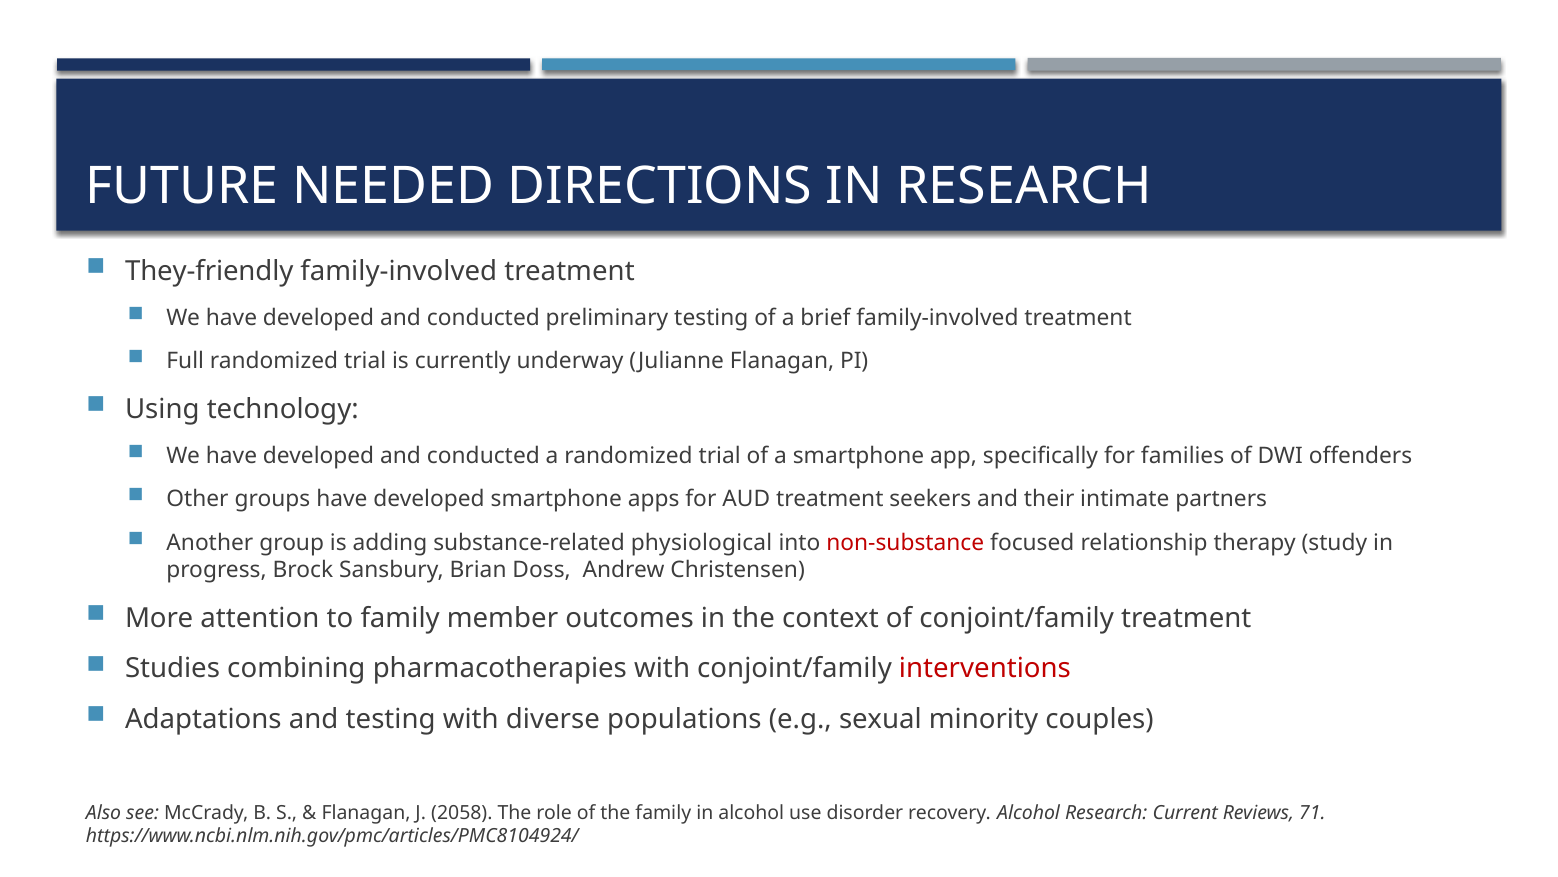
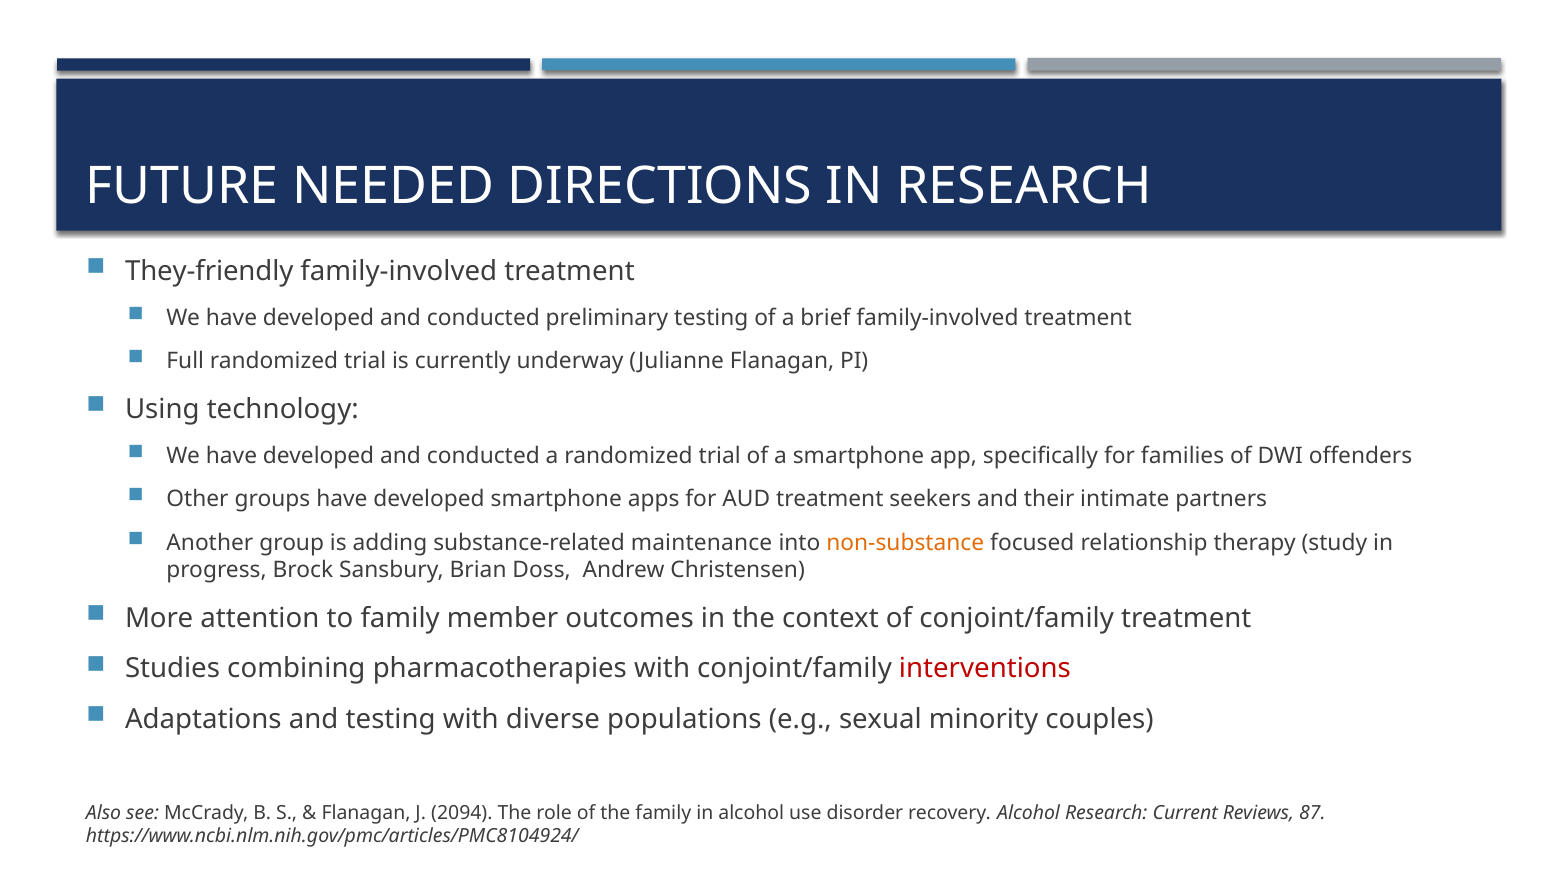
physiological: physiological -> maintenance (702, 542)
non-substance colour: red -> orange (905, 542)
2058: 2058 -> 2094 (462, 812)
71: 71 -> 87 (1312, 812)
